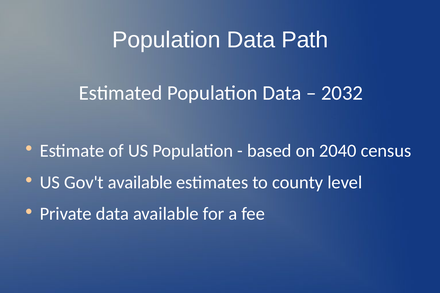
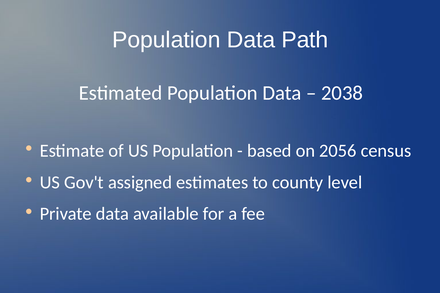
2032: 2032 -> 2038 (342, 93)
2040: 2040 -> 2056 (338, 151)
Gov't available: available -> assigned (140, 182)
